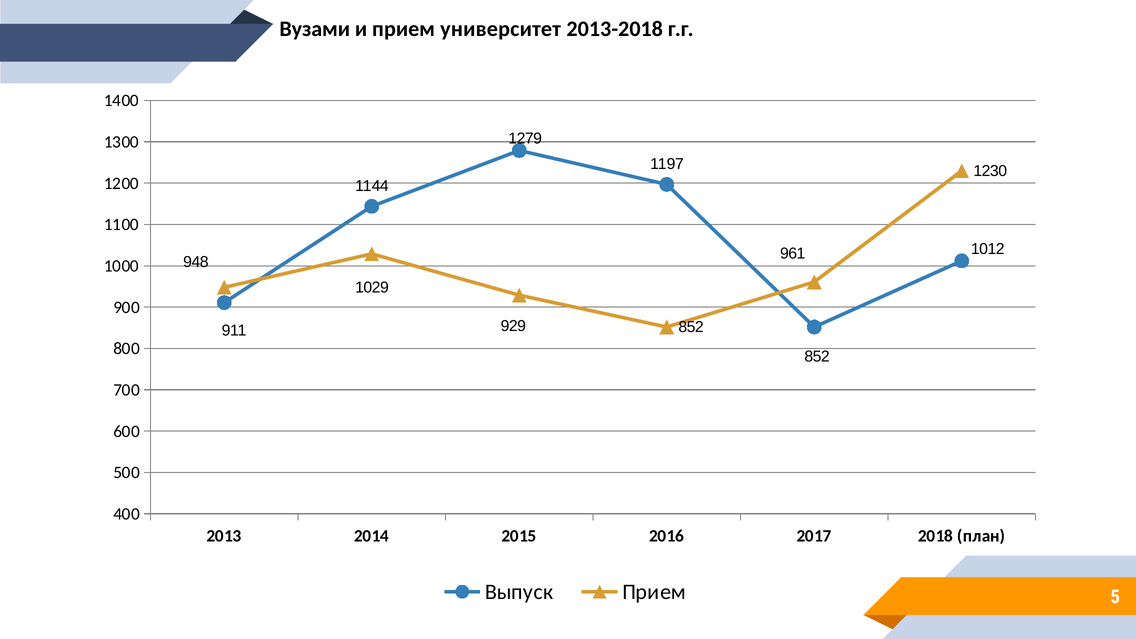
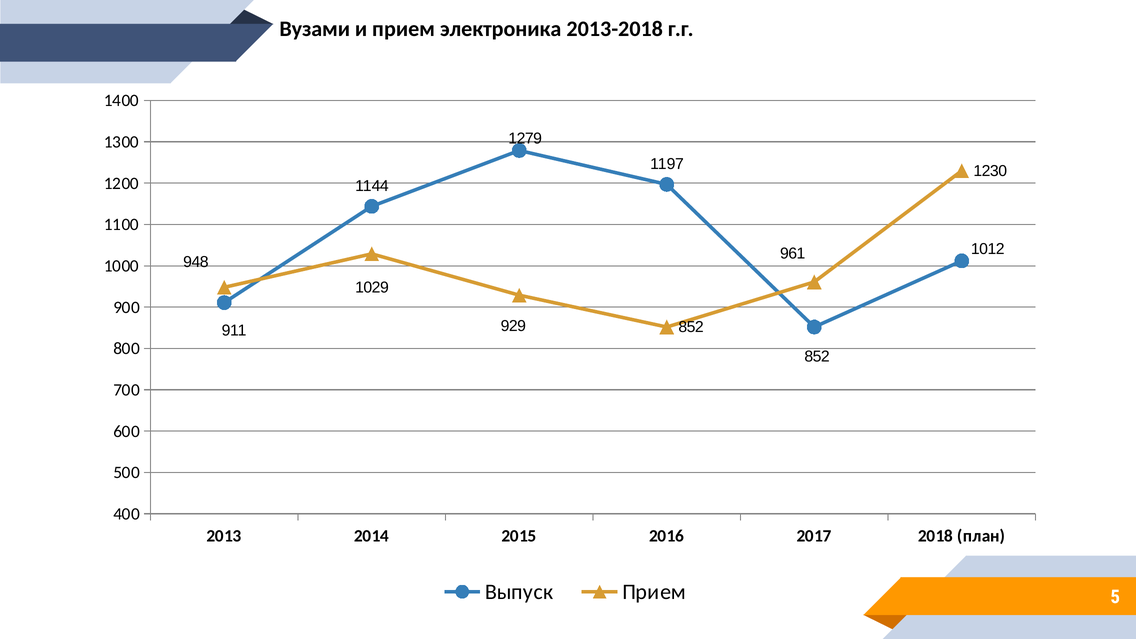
университет: университет -> электроника (501, 29)
